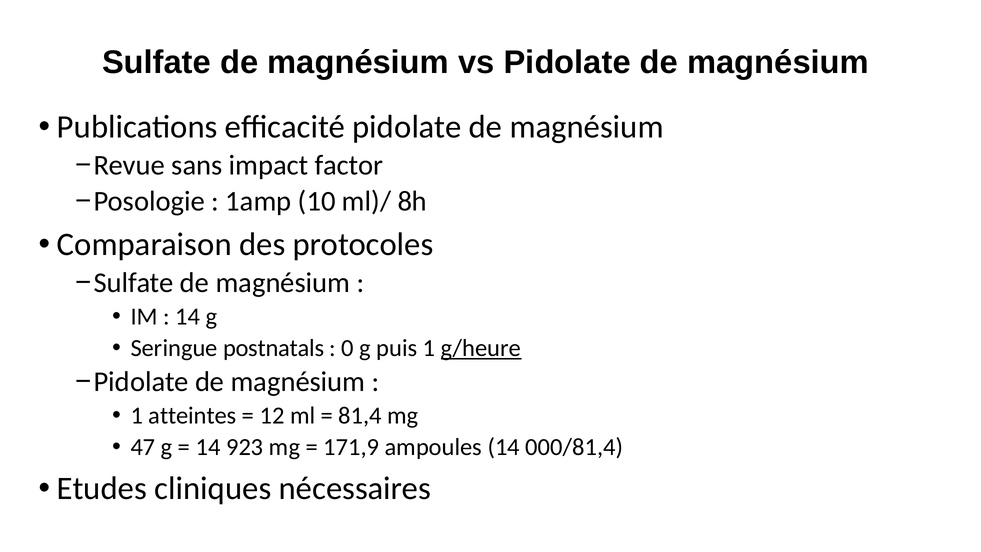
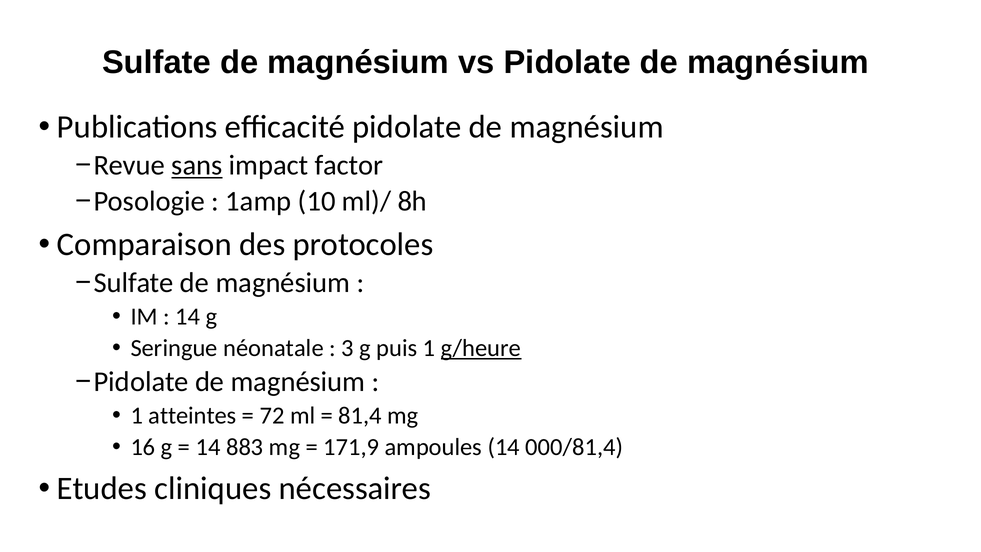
sans underline: none -> present (197, 165)
postnatals: postnatals -> néonatale (273, 348)
0: 0 -> 3 (348, 348)
12: 12 -> 72 (272, 416)
47: 47 -> 16 (143, 447)
923: 923 -> 883 (245, 447)
